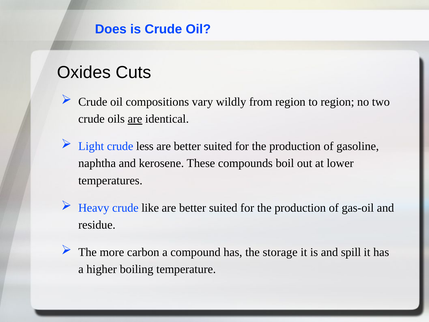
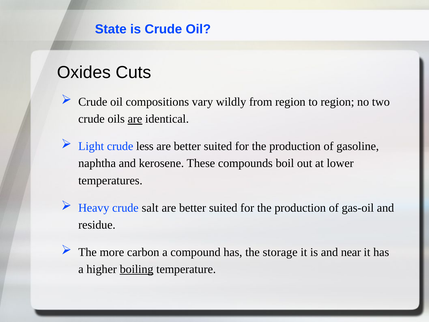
Does: Does -> State (111, 29)
like: like -> salt (150, 208)
spill: spill -> near (351, 252)
boiling underline: none -> present (137, 269)
